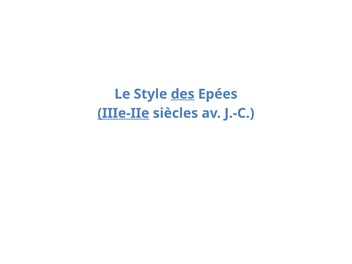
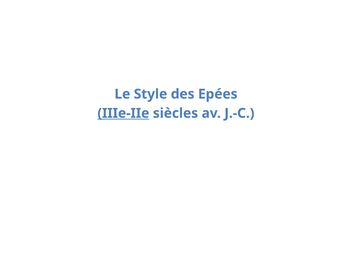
des underline: present -> none (183, 94)
